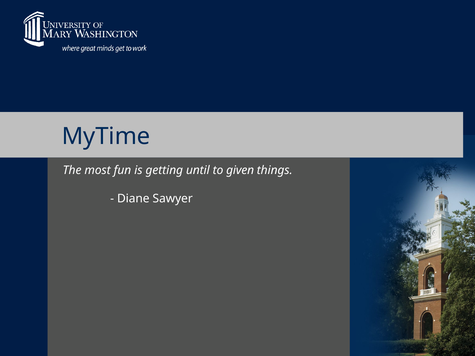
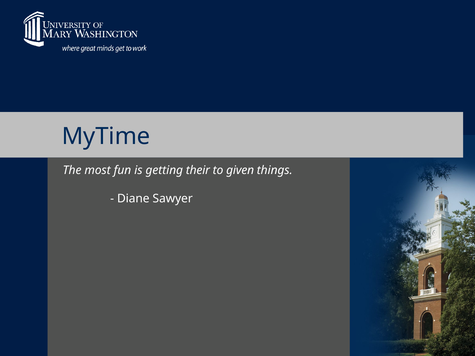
until: until -> their (198, 170)
